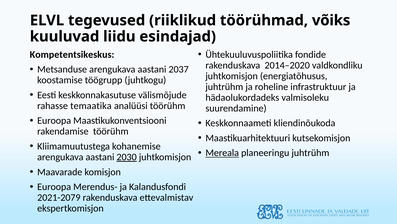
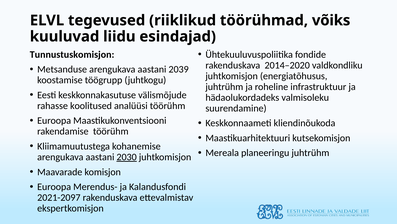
Kompetentsikeskus: Kompetentsikeskus -> Tunnustuskomisjon (72, 54)
2037: 2037 -> 2039 (179, 69)
temaatika: temaatika -> koolitused (91, 105)
Mereala underline: present -> none (222, 152)
2021-2079: 2021-2079 -> 2021-2097 (59, 197)
